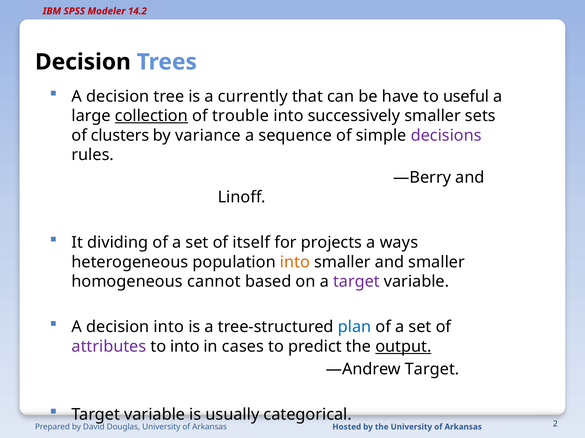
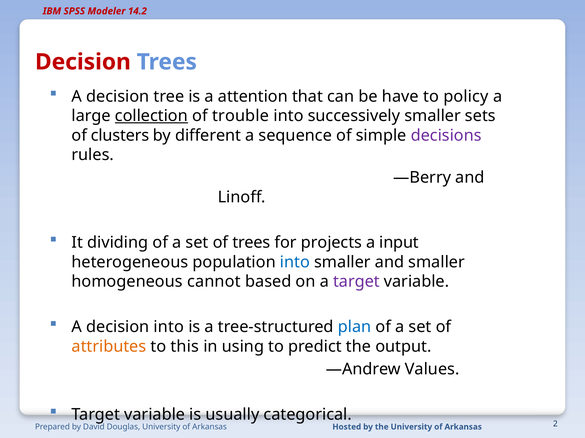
Decision colour: black -> red (83, 62)
currently: currently -> attention (253, 97)
useful: useful -> policy (466, 97)
variance: variance -> different (208, 136)
of itself: itself -> trees (251, 243)
ways: ways -> input (399, 243)
into colour: orange -> blue (295, 262)
attributes colour: purple -> orange (109, 347)
to into: into -> this (185, 347)
cases: cases -> using (243, 347)
output underline: present -> none (403, 347)
—Andrew Target: Target -> Values (432, 370)
